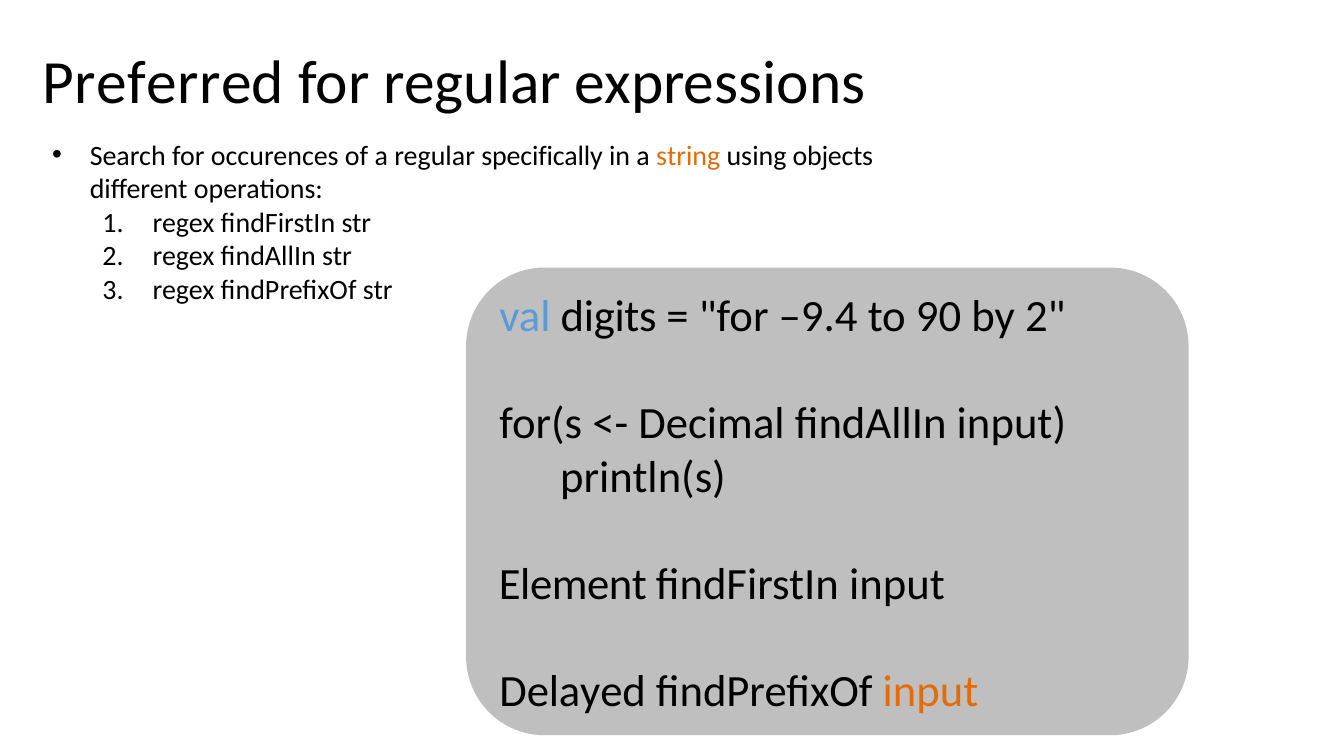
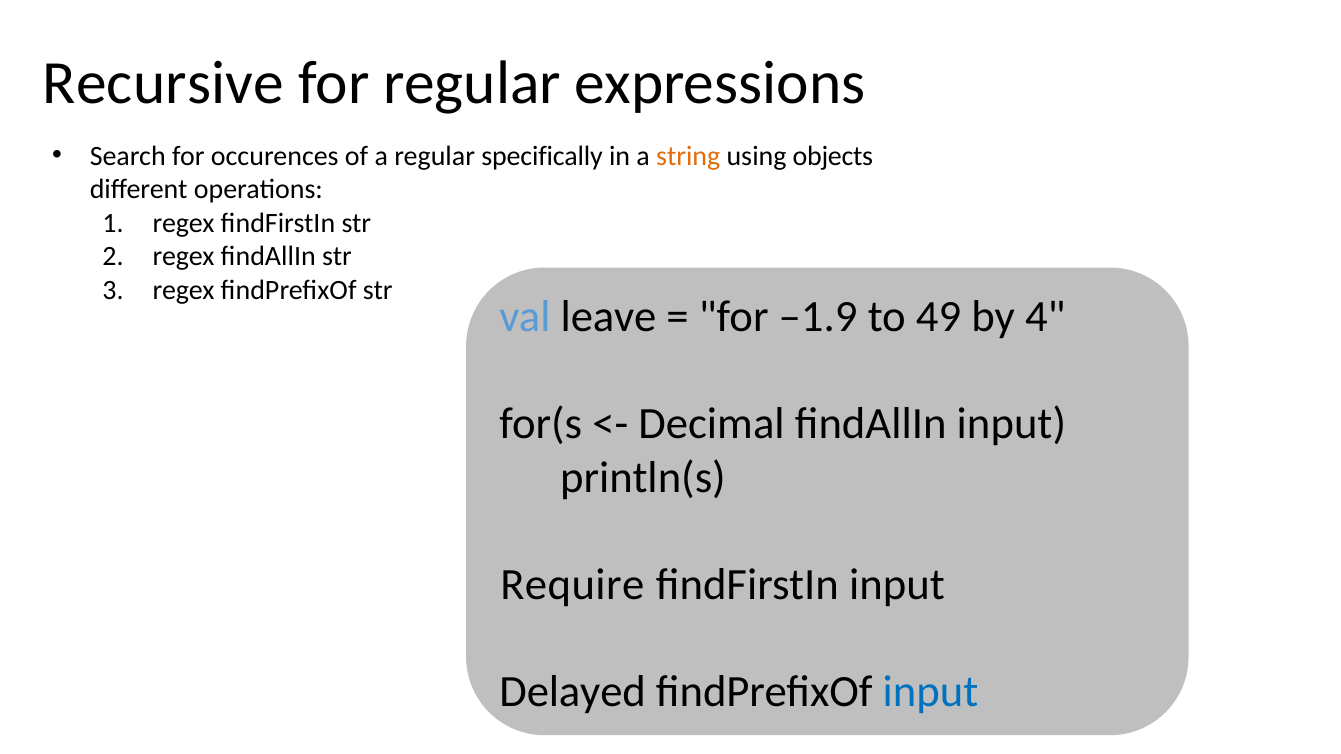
Preferred: Preferred -> Recursive (163, 84)
digits: digits -> leave (609, 317)
–9.4: –9.4 -> –1.9 (818, 317)
90: 90 -> 49 (939, 317)
by 2: 2 -> 4 (1045, 317)
Element: Element -> Require (572, 585)
input colour: orange -> blue (931, 692)
